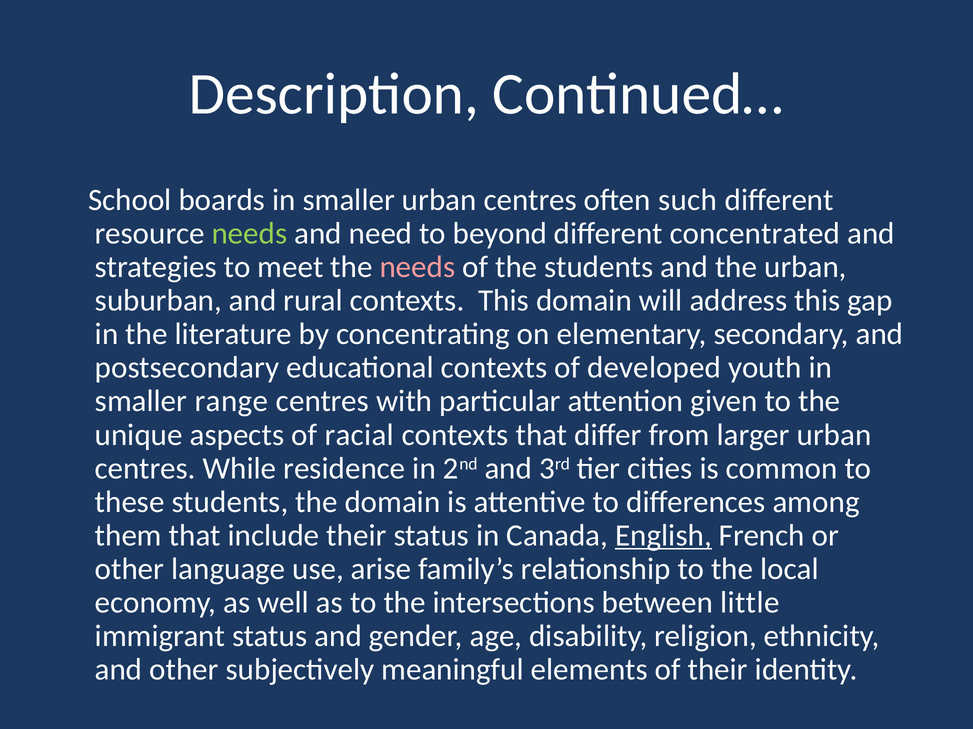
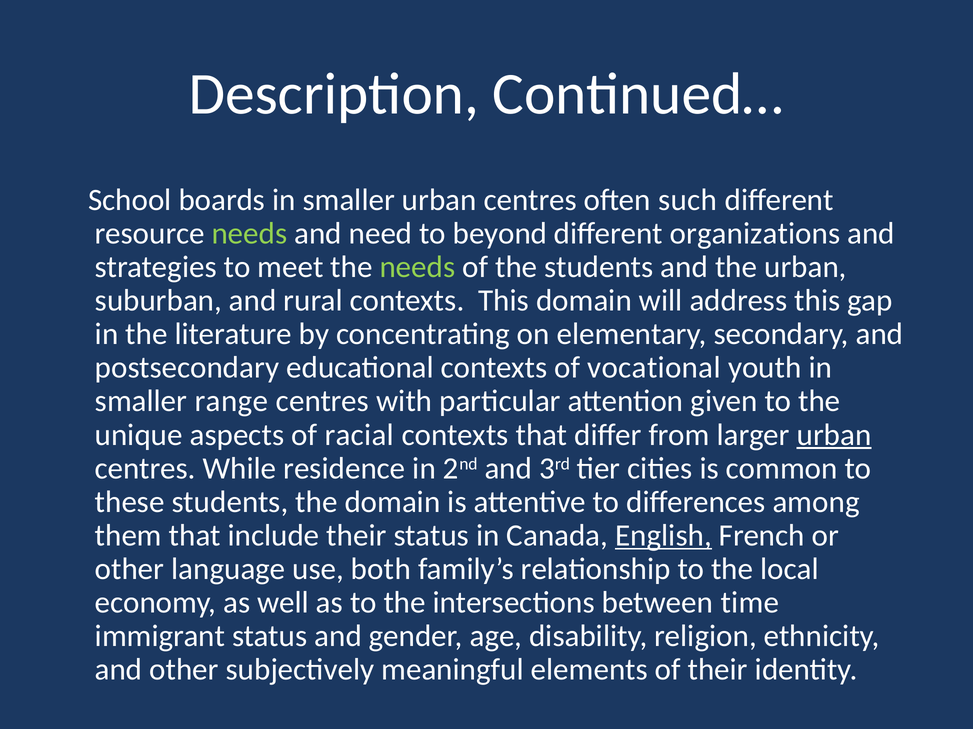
concentrated: concentrated -> organizations (755, 234)
needs colour: pink -> light green (417, 267)
developed: developed -> vocational (654, 368)
urban underline: none -> present (834, 435)
arise: arise -> both (381, 569)
little: little -> time (750, 603)
